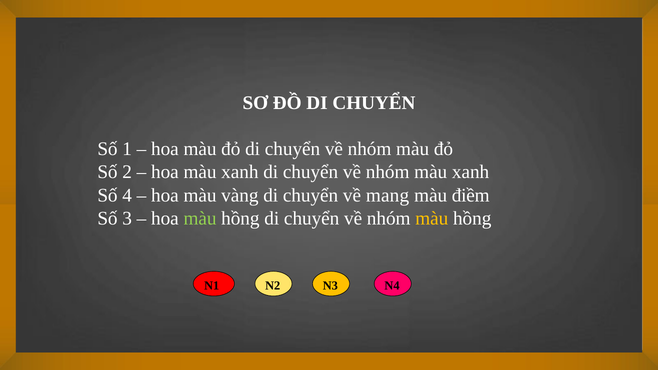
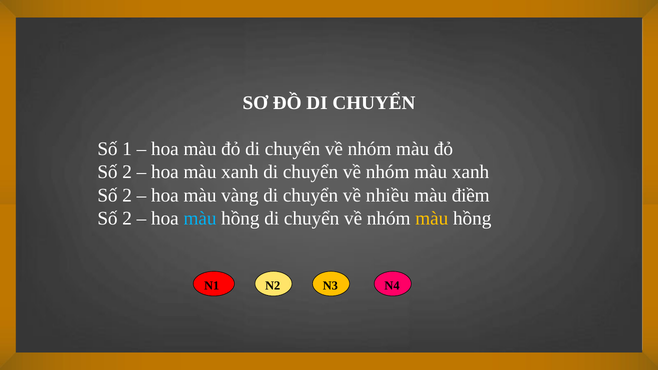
4: 4 -> 2 (127, 195)
mang: mang -> nhiều (388, 195)
3: 3 -> 2 (127, 218)
màu colour: light green -> light blue (200, 218)
